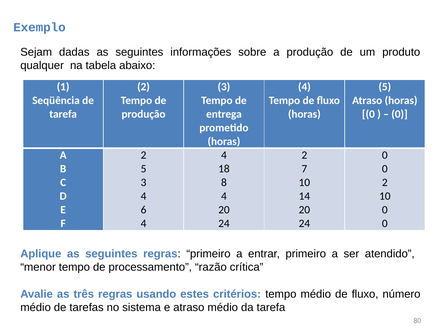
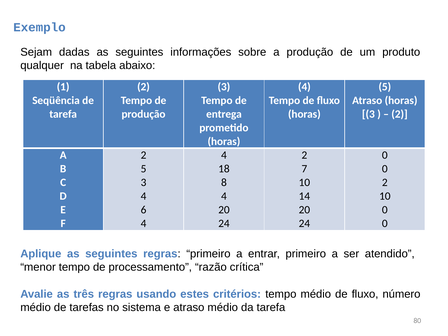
0: 0 -> 3 (368, 114)
0: 0 -> 2 (399, 114)
